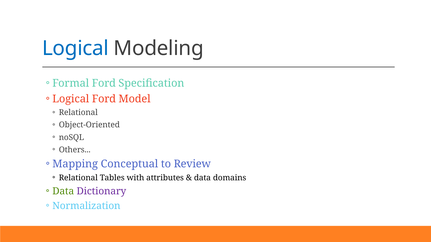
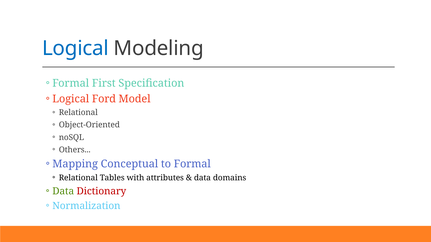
Formal Ford: Ford -> First (104, 83)
to Review: Review -> Formal (192, 164)
Dictionary colour: purple -> red (101, 192)
